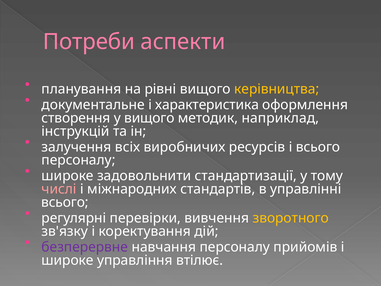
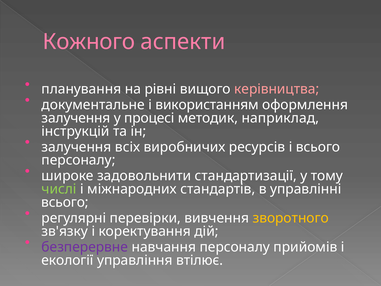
Потреби: Потреби -> Кожного (89, 42)
керівництва colour: yellow -> pink (277, 89)
характеристика: характеристика -> використанням (207, 105)
створення: створення -> залучення (76, 118)
у вищого: вищого -> процесі (149, 118)
числі colour: pink -> light green (59, 189)
широке: широке -> екології (67, 260)
